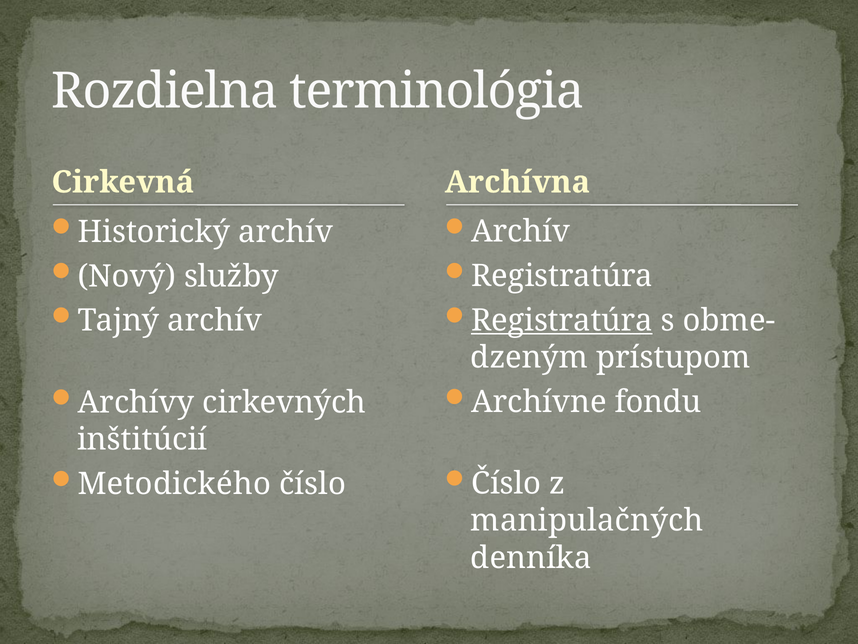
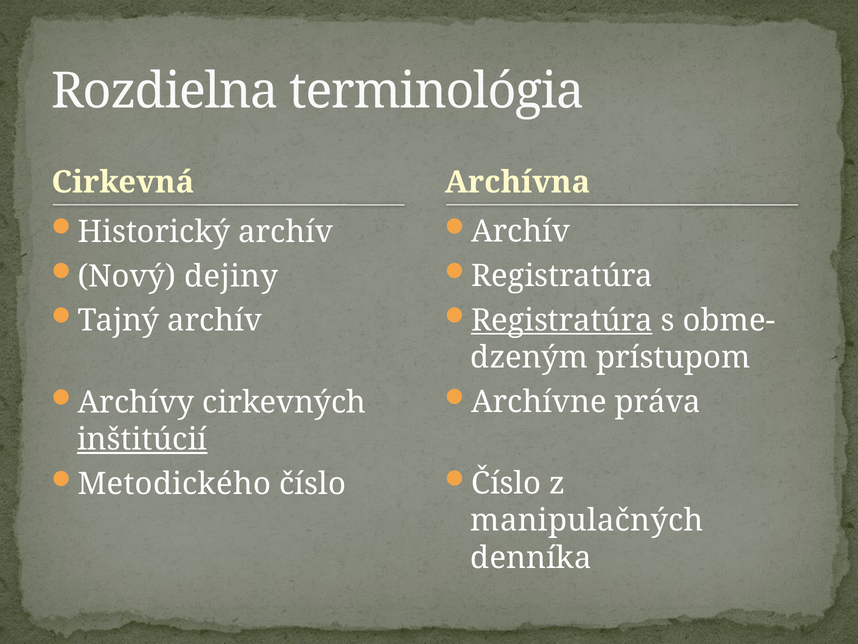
služby: služby -> dejiny (231, 276)
fondu: fondu -> práva (658, 402)
inštitúcií underline: none -> present (142, 439)
